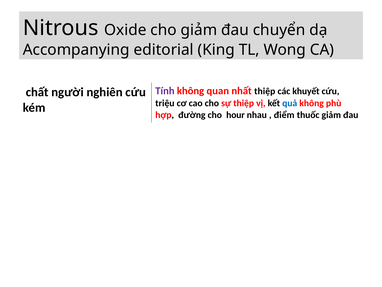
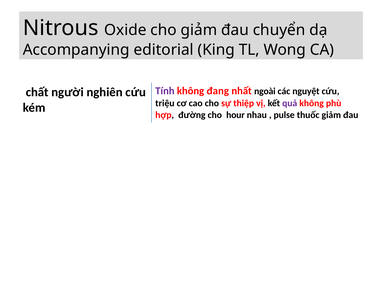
quan: quan -> đang (218, 91)
nhất thiệp: thiệp -> ngoài (265, 91)
khuyết: khuyết -> nguyệt (306, 91)
quả colour: blue -> purple (290, 103)
điểm: điểm -> pulse (284, 115)
